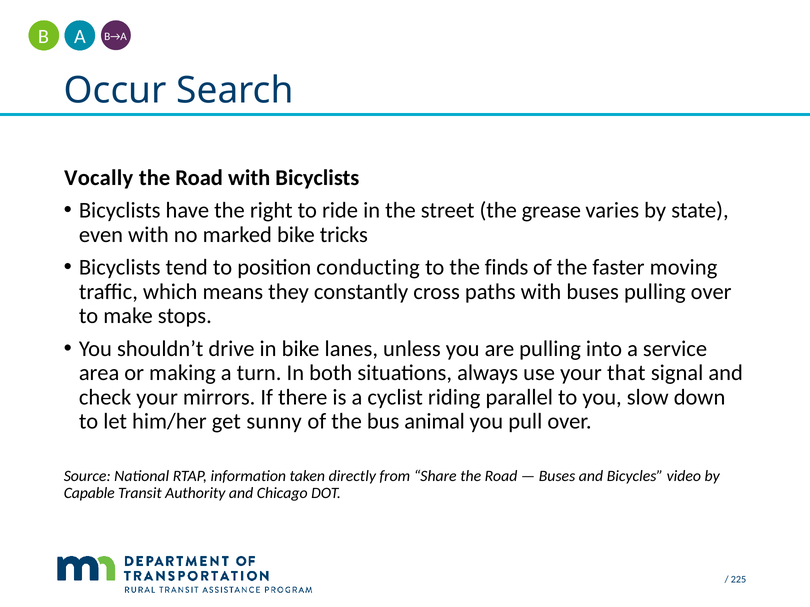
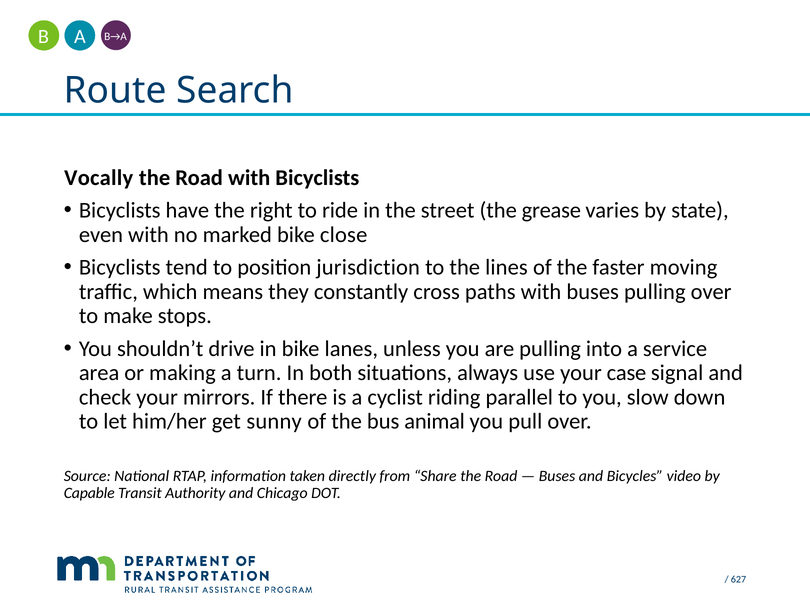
Occur: Occur -> Route (115, 91)
tricks: tricks -> close (344, 235)
conducting: conducting -> jurisdiction (368, 268)
finds: finds -> lines (506, 268)
that: that -> case (626, 373)
225: 225 -> 627 (739, 580)
